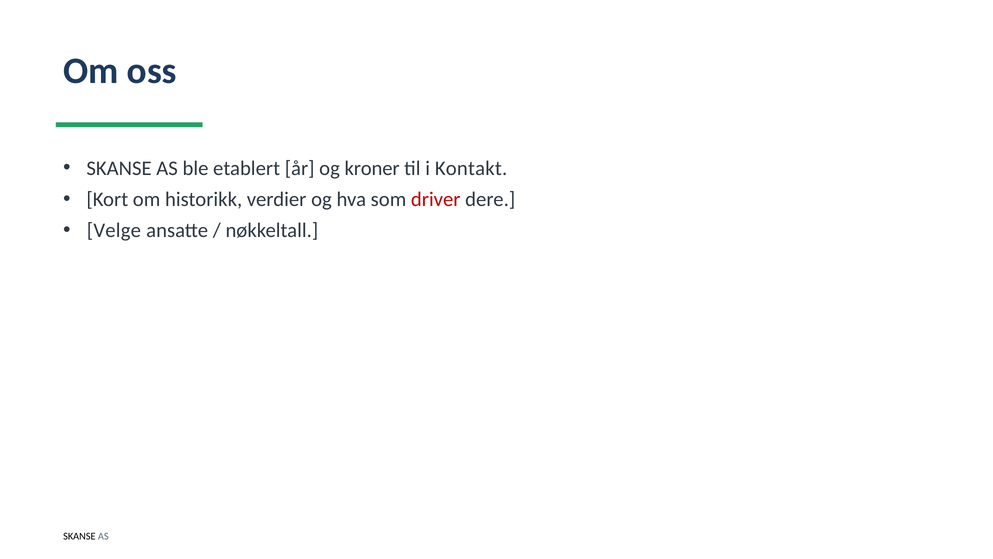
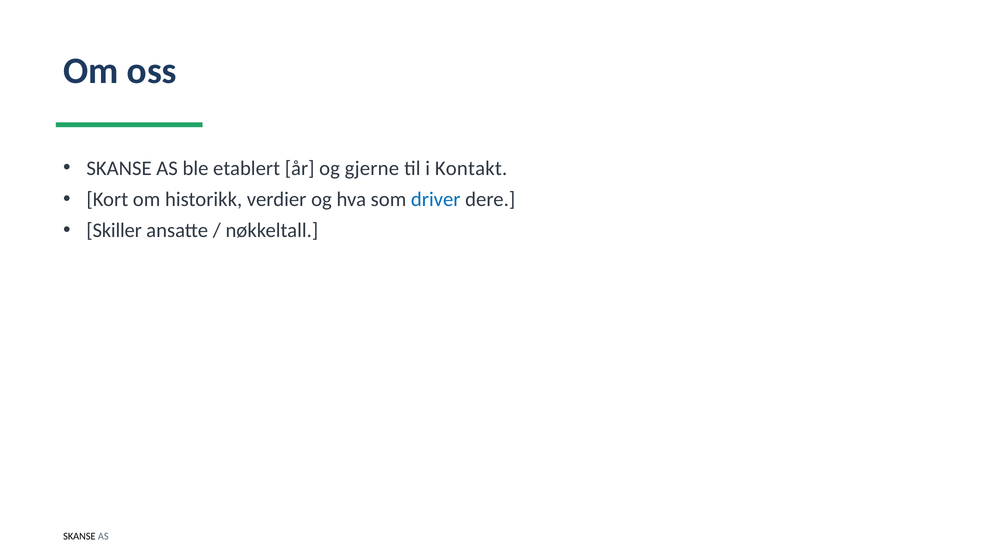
kroner: kroner -> gjerne (372, 168)
driver colour: red -> blue (436, 199)
Velge: Velge -> Skiller (114, 230)
